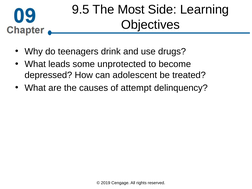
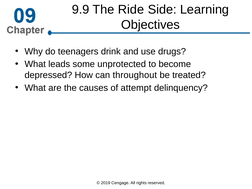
9.5: 9.5 -> 9.9 (81, 10)
Most: Most -> Ride (131, 10)
adolescent: adolescent -> throughout (135, 75)
